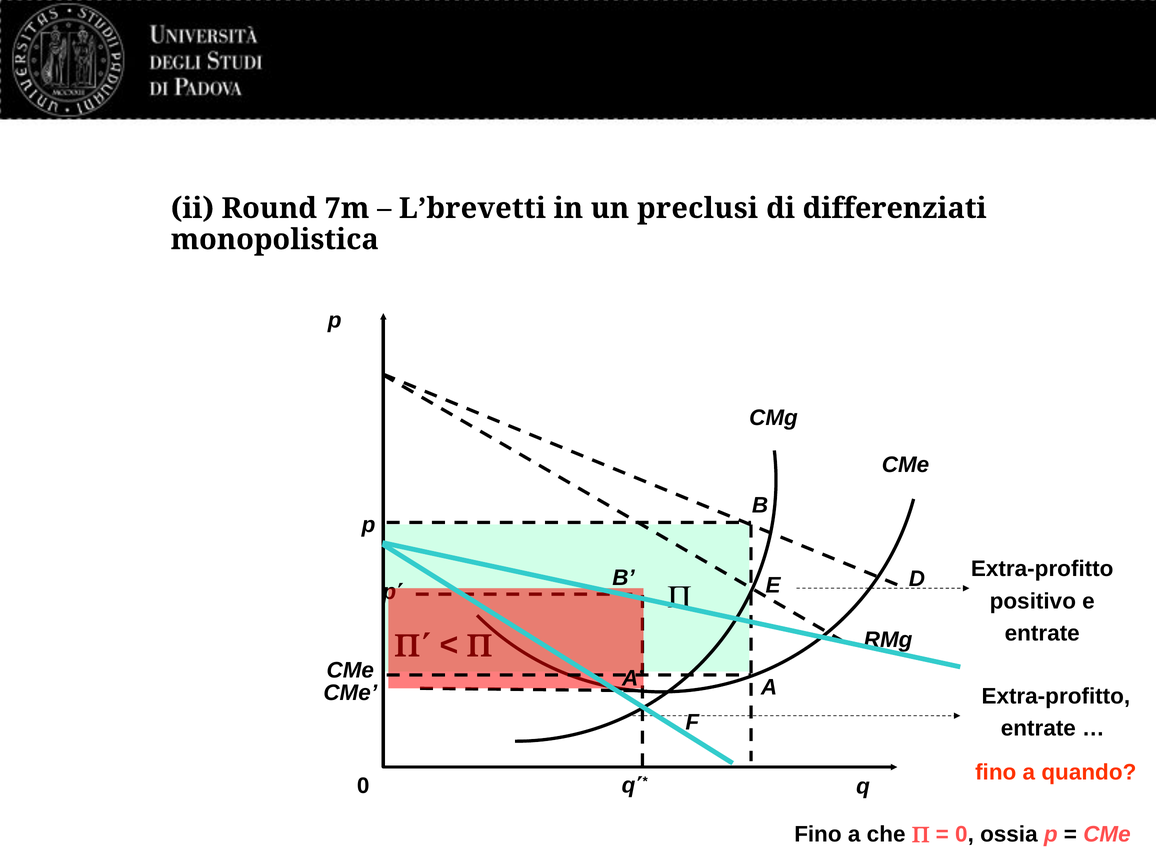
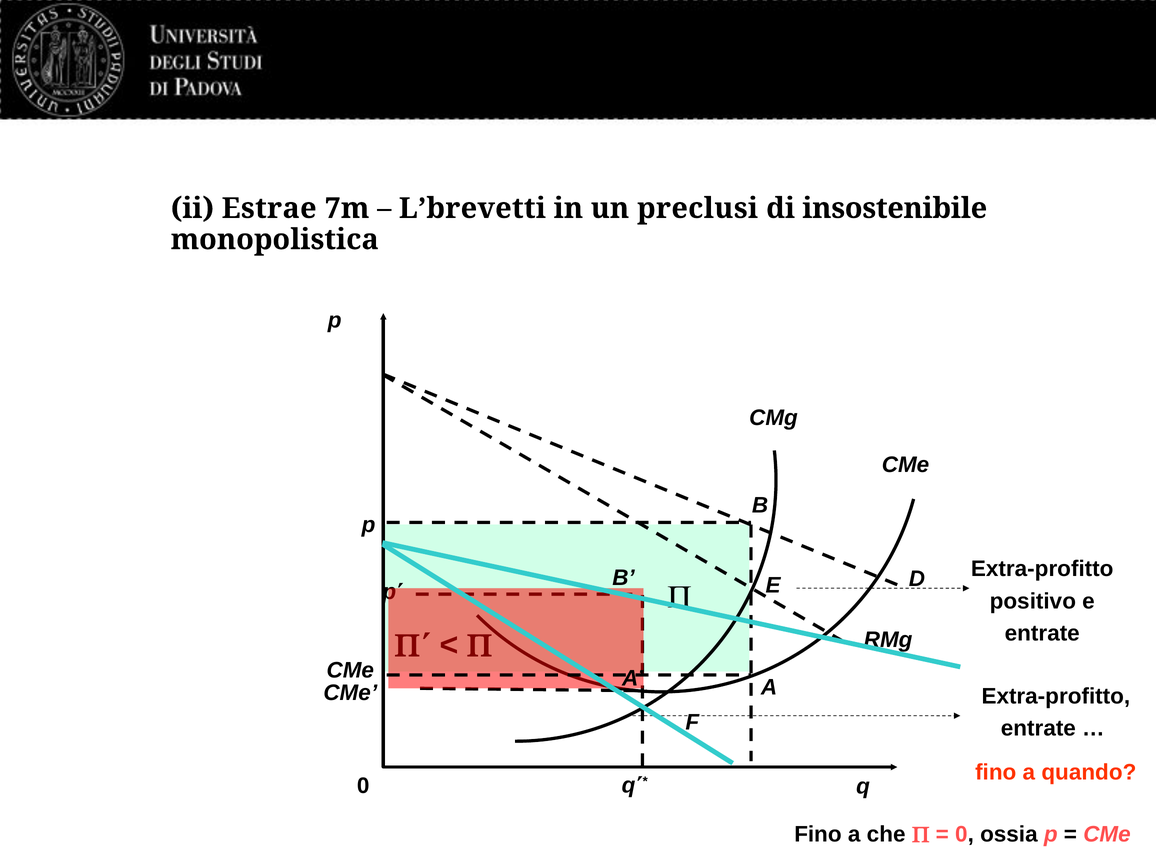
Round: Round -> Estrae (269, 208)
differenziati: differenziati -> insostenibile (895, 208)
